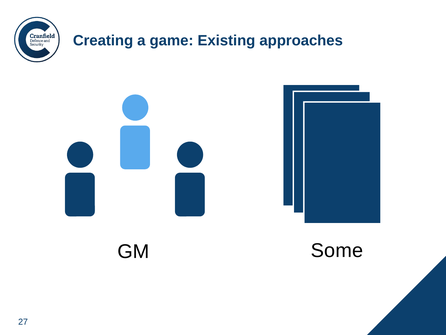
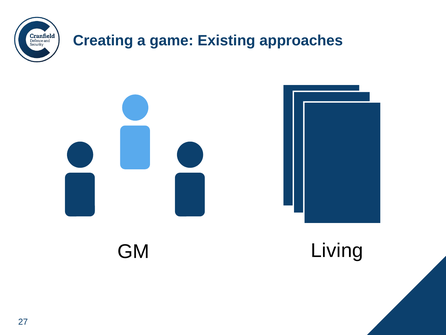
Some: Some -> Living (337, 250)
